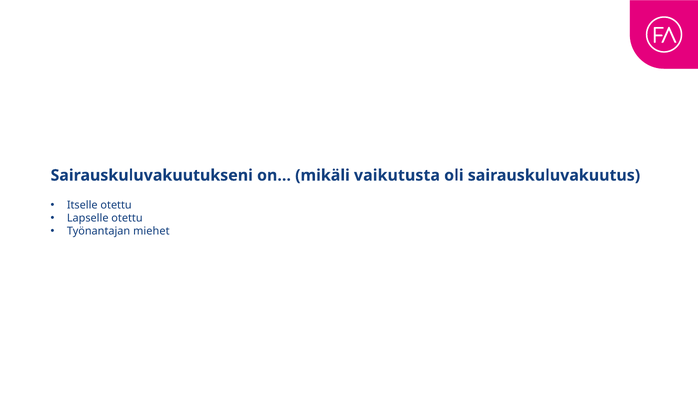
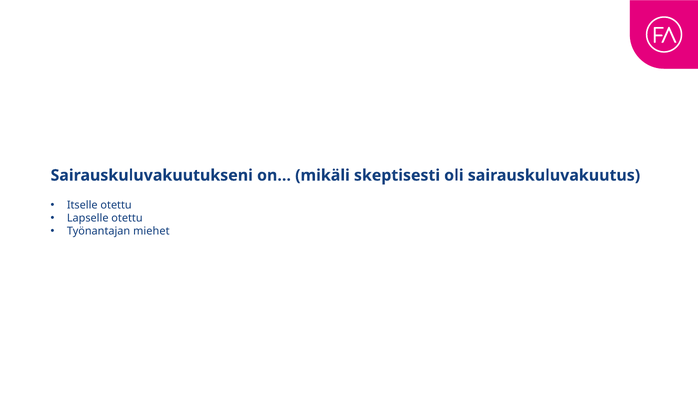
vaikutusta: vaikutusta -> skeptisesti (397, 175)
